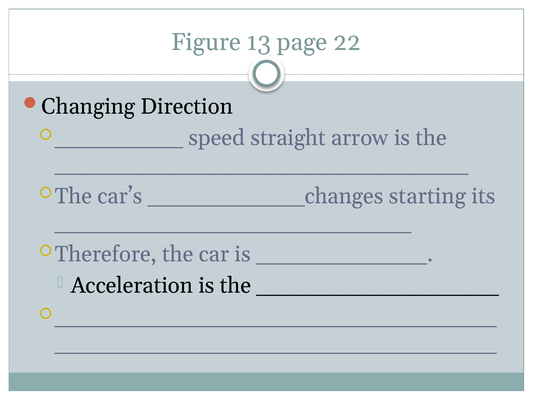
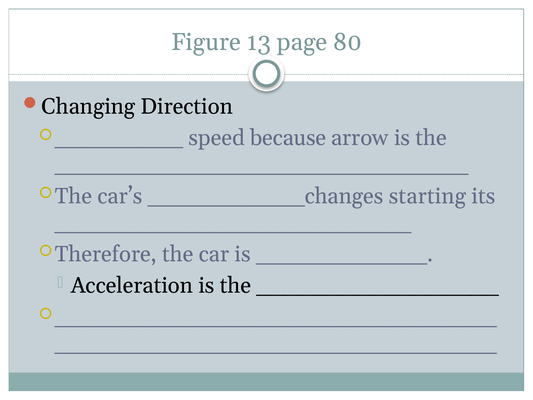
22: 22 -> 80 (347, 42)
straight: straight -> because (288, 138)
